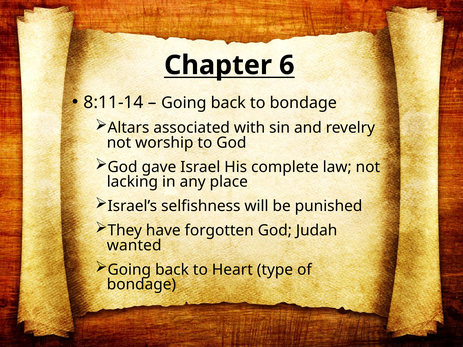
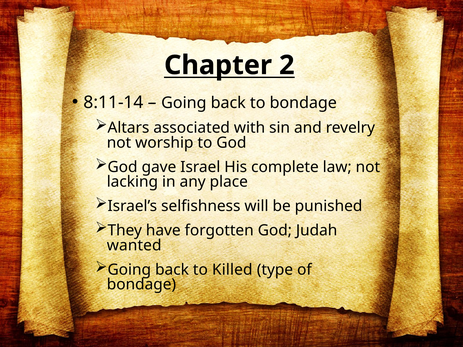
6: 6 -> 2 (287, 65)
Heart: Heart -> Killed (232, 270)
